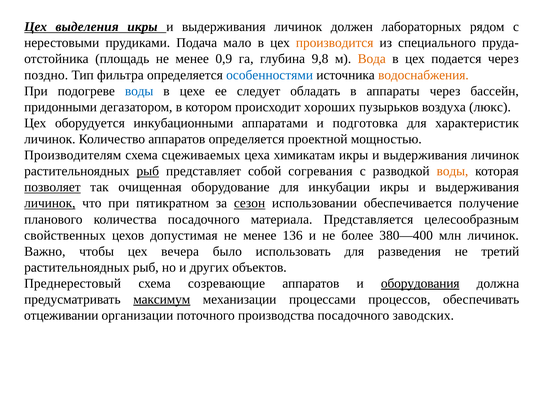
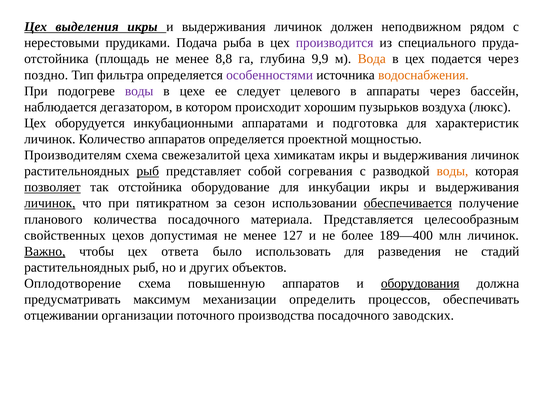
лабораторных: лабораторных -> неподвижном (421, 27)
мало: мало -> рыба (237, 43)
производится colour: orange -> purple (335, 43)
0,9: 0,9 -> 8,8 (224, 59)
9,8: 9,8 -> 9,9 (320, 59)
особенностями colour: blue -> purple (270, 75)
воды colour: blue -> purple (139, 91)
обладать: обладать -> целевого (315, 91)
придонными: придонными -> наблюдается (61, 107)
хороших: хороших -> хорошим (330, 107)
сцеживаемых: сцеживаемых -> свежезалитой (201, 155)
так очищенная: очищенная -> отстойника (150, 187)
сезон underline: present -> none (250, 203)
обеспечивается underline: none -> present (408, 203)
136: 136 -> 127 (293, 235)
380—400: 380—400 -> 189—400 (406, 235)
Важно underline: none -> present (45, 252)
вечера: вечера -> ответа (180, 252)
третий: третий -> стадий (500, 252)
Преднерестовый: Преднерестовый -> Оплодотворение (73, 284)
созревающие: созревающие -> повышенную (227, 284)
максимум underline: present -> none (162, 300)
процессами: процессами -> определить (322, 300)
